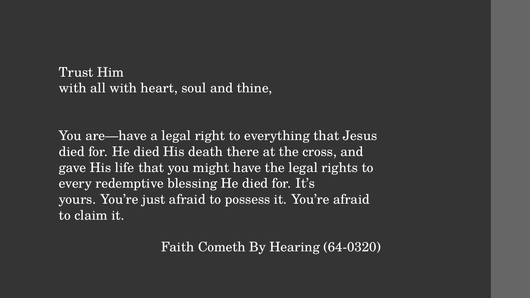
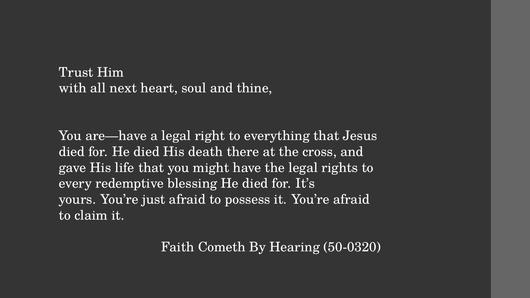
all with: with -> next (123, 88)
64-0320: 64-0320 -> 50-0320 (352, 247)
